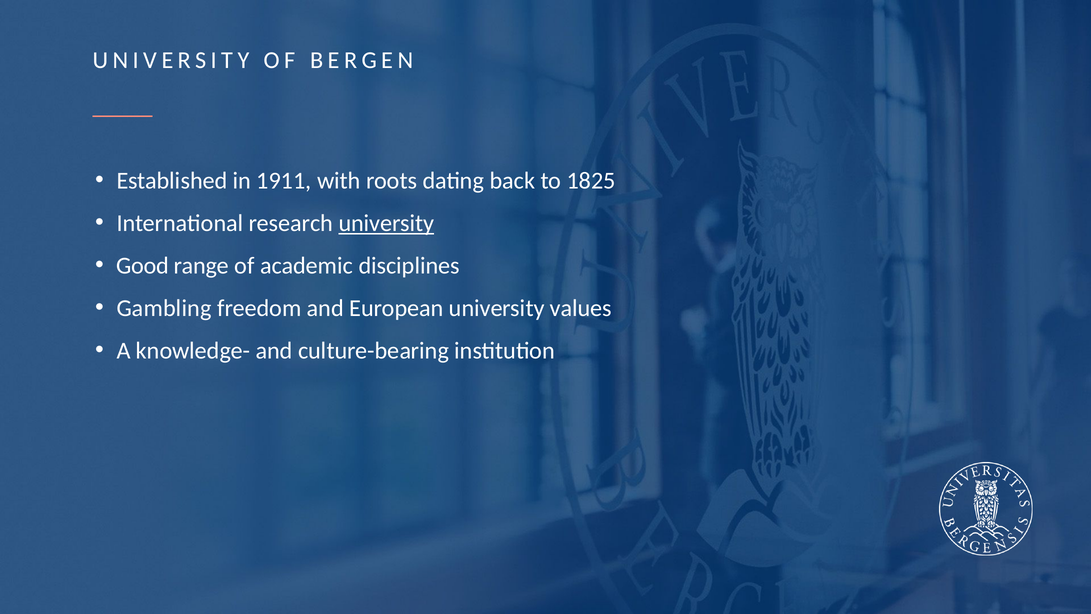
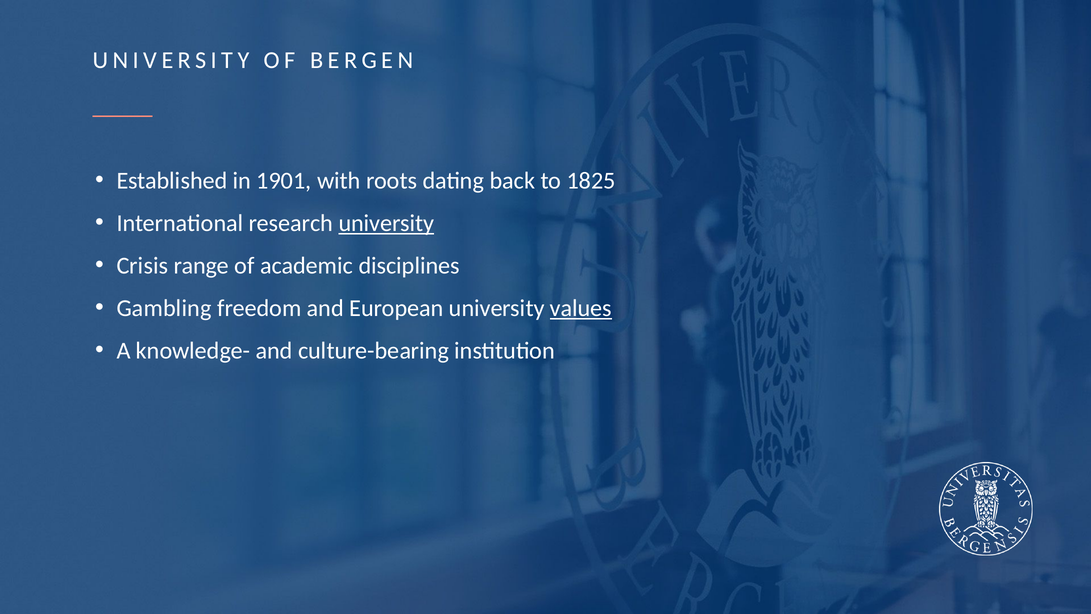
1911: 1911 -> 1901 (284, 180)
Good: Good -> Crisis (142, 266)
values underline: none -> present (581, 308)
